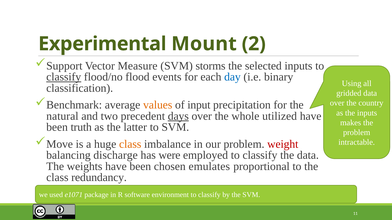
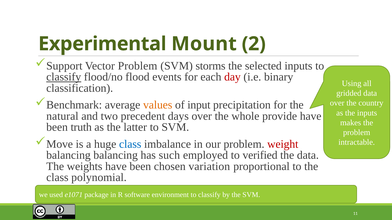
Vector Measure: Measure -> Problem (138, 66)
day colour: blue -> red (232, 77)
days underline: present -> none (178, 116)
utilized: utilized -> provide (280, 116)
class colour: orange -> blue (130, 144)
balancing discharge: discharge -> balancing (116, 156)
were: were -> such (169, 156)
employed to classify: classify -> verified (260, 156)
emulates: emulates -> variation (209, 167)
redundancy: redundancy -> polynomial (99, 178)
